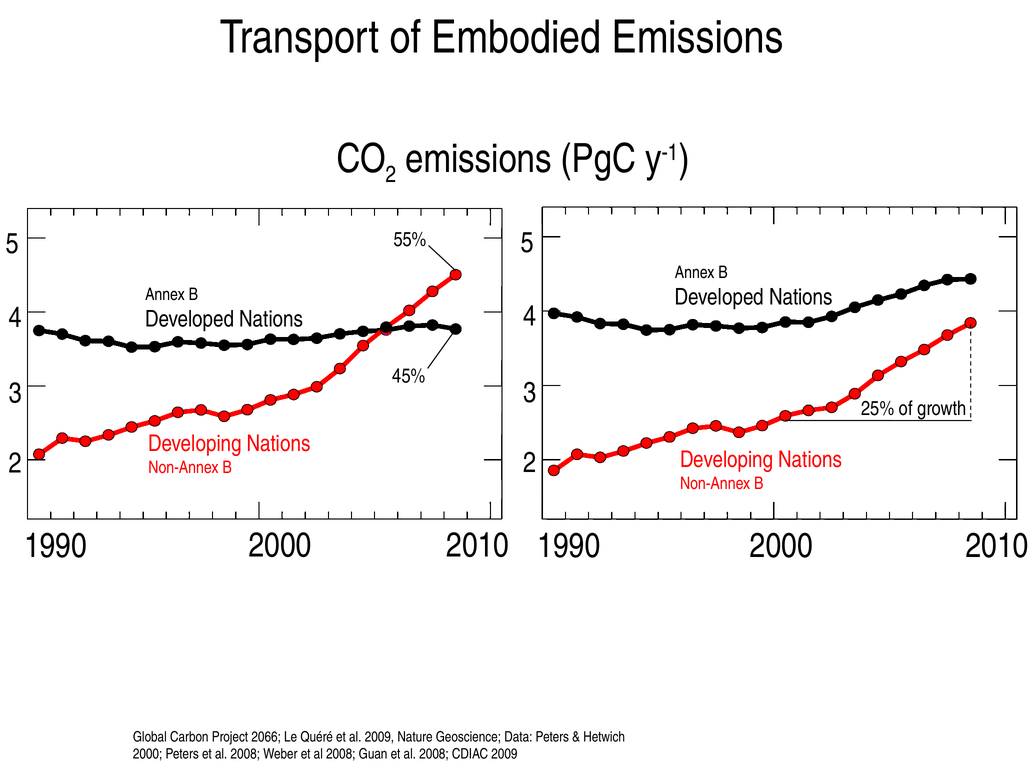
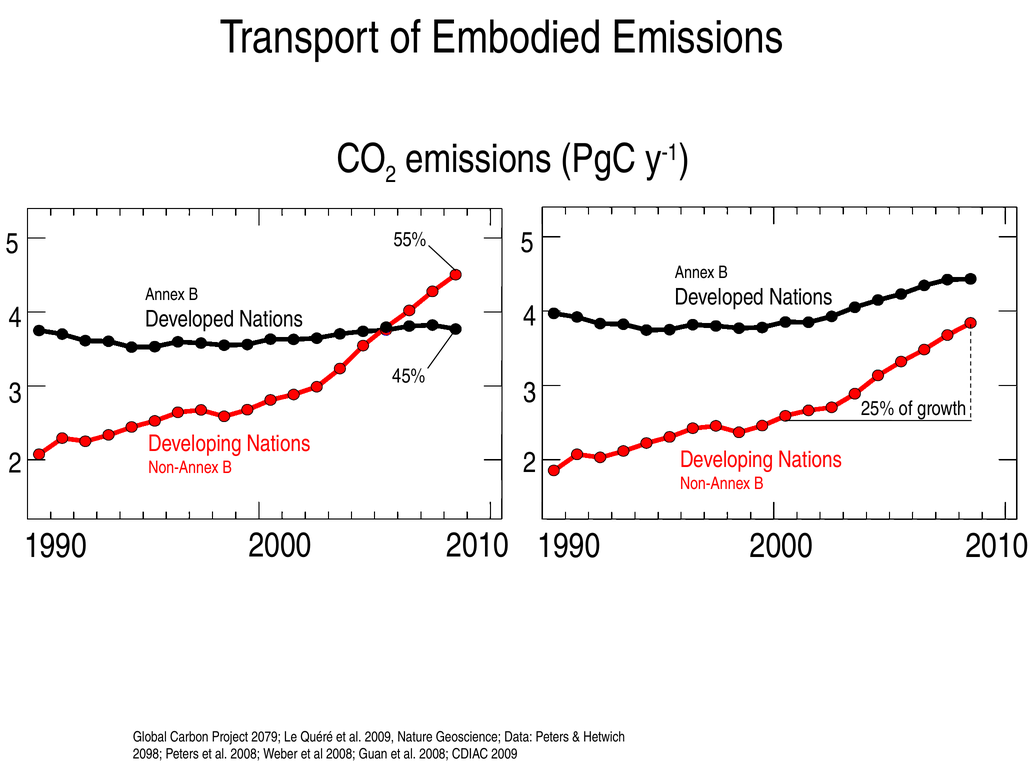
2066: 2066 -> 2079 (266, 737)
2000: 2000 -> 2098 (148, 754)
